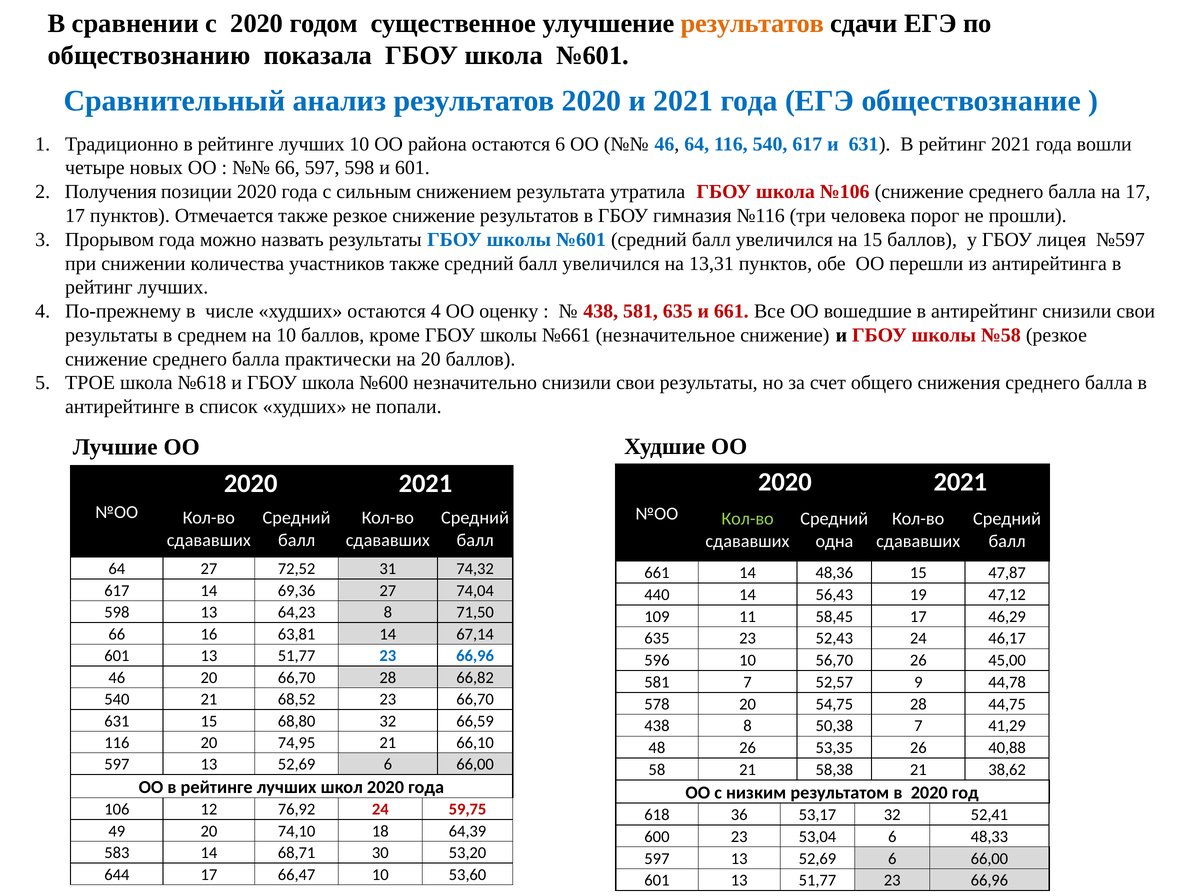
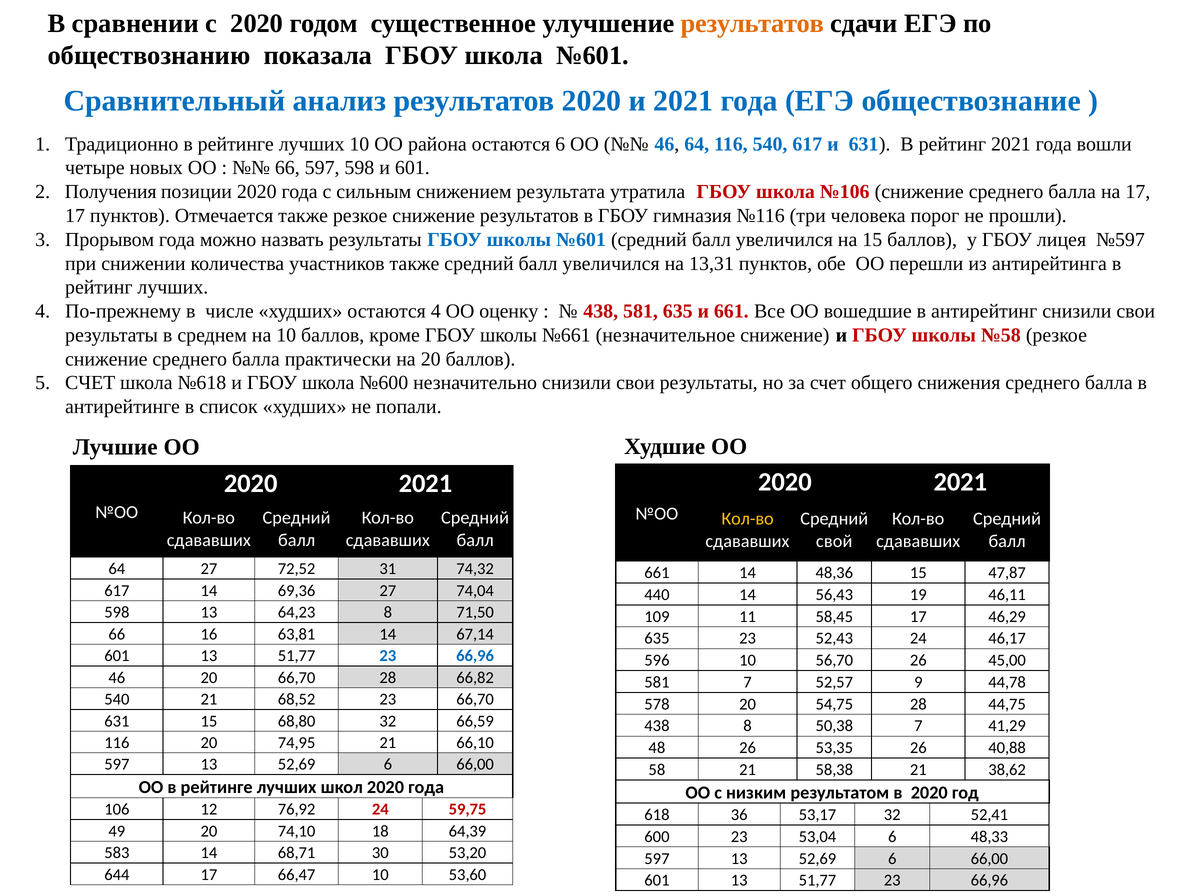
ТРОЕ: ТРОЕ -> СЧЕТ (90, 383)
Кол-во colour: light green -> yellow (748, 519)
одна: одна -> свой (834, 542)
47,12: 47,12 -> 46,11 (1007, 595)
